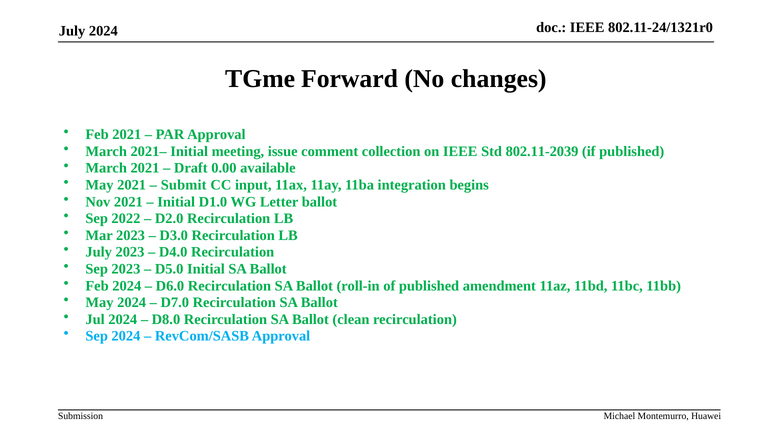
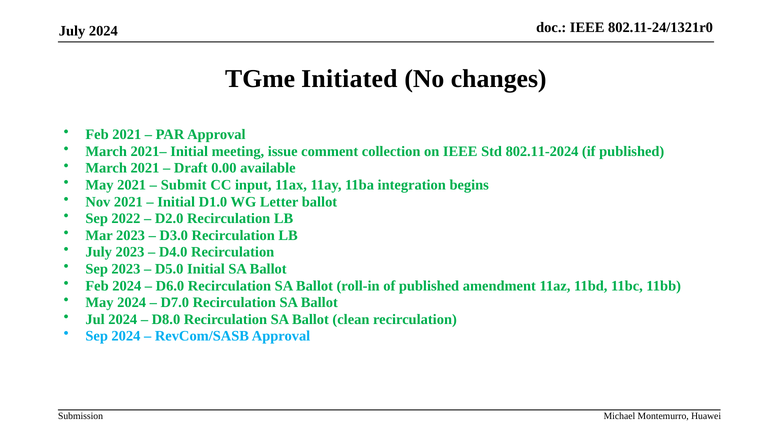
Forward: Forward -> Initiated (349, 79)
802.11-2039: 802.11-2039 -> 802.11-2024 (542, 152)
